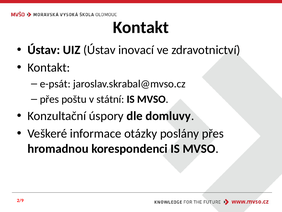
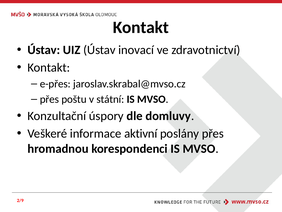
e-psát: e-psát -> e-přes (55, 84)
otázky: otázky -> aktivní (141, 133)
